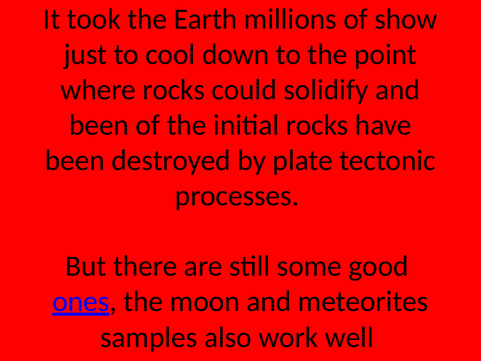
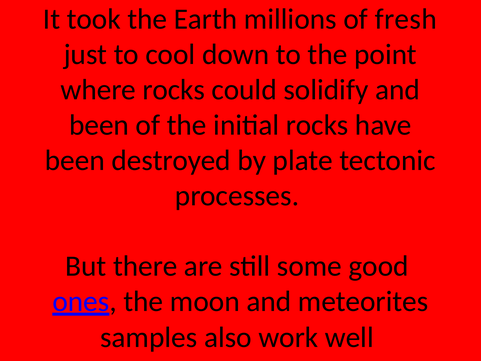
show: show -> fresh (406, 19)
